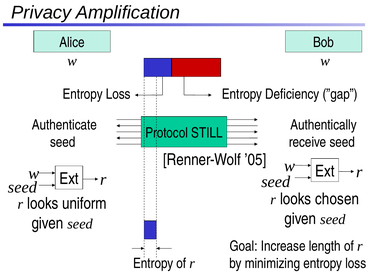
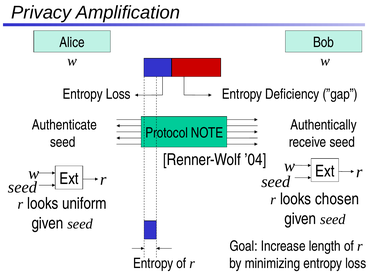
STILL: STILL -> NOTE (207, 133)
’05: ’05 -> ’04 (255, 160)
